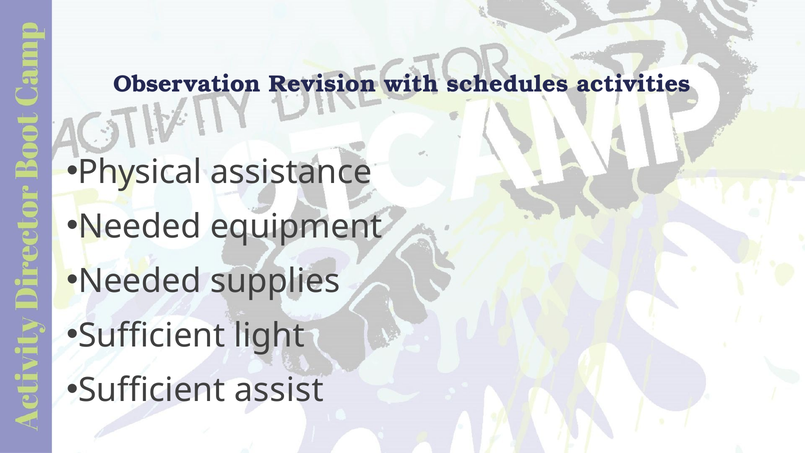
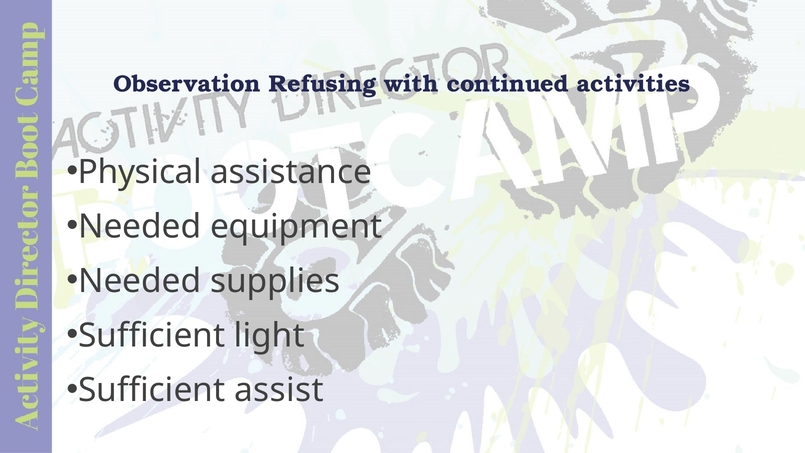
Revision: Revision -> Refusing (323, 84)
schedules: schedules -> continued (508, 84)
